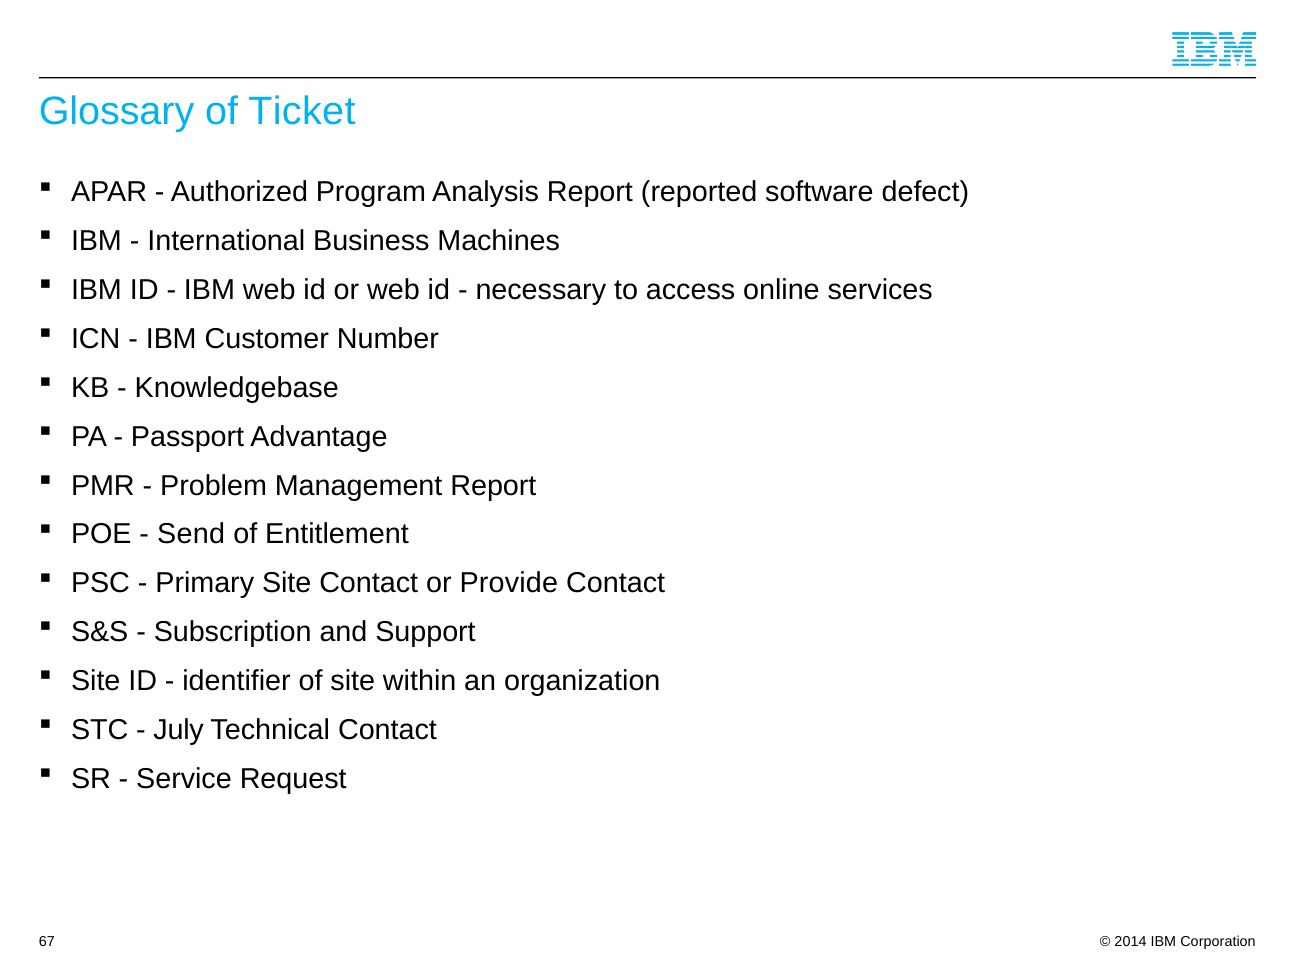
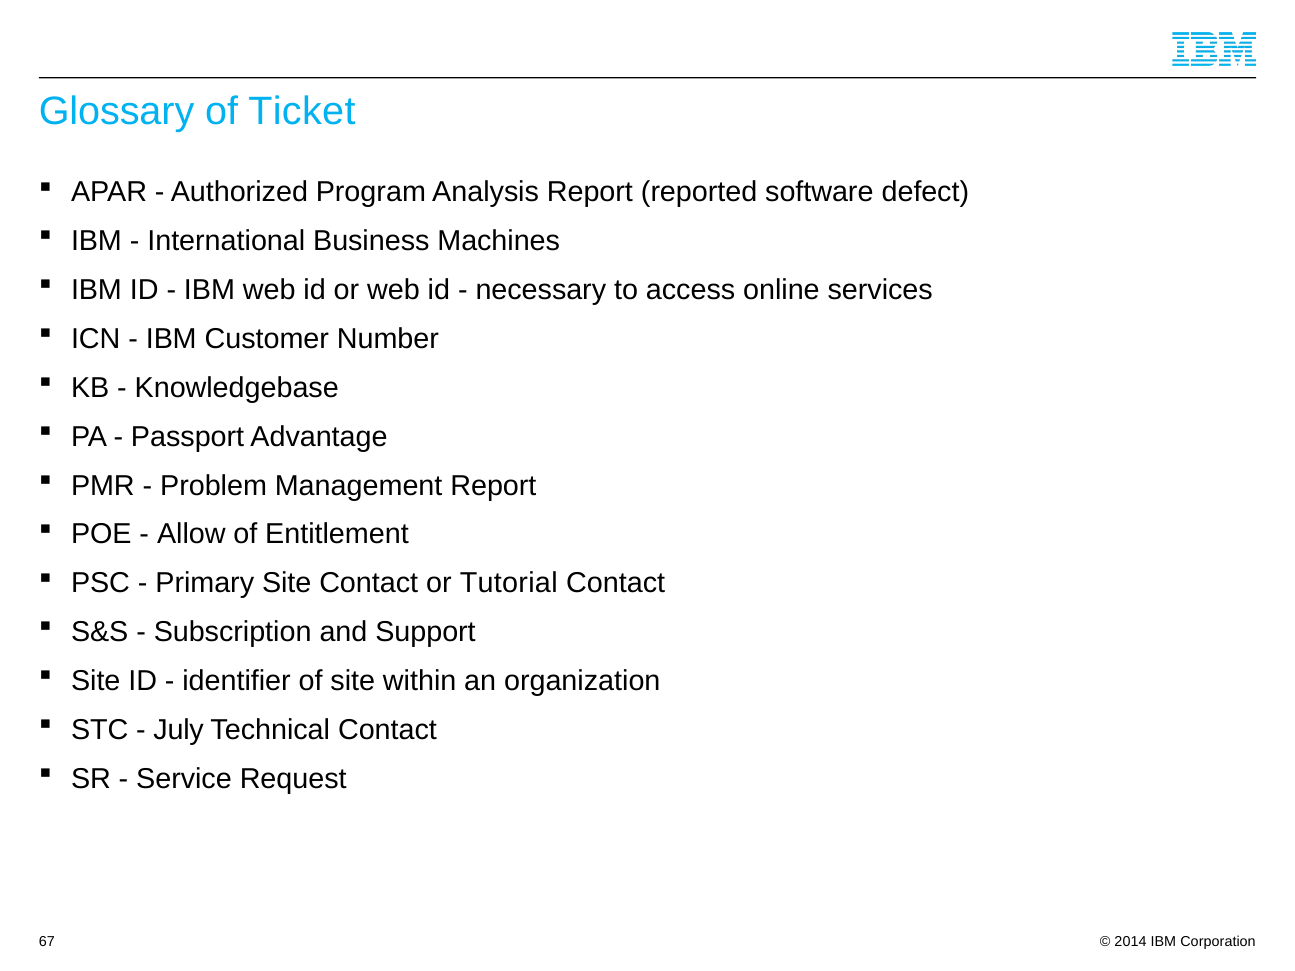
Send: Send -> Allow (191, 535)
Provide: Provide -> Tutorial (509, 584)
